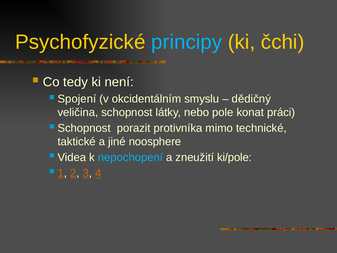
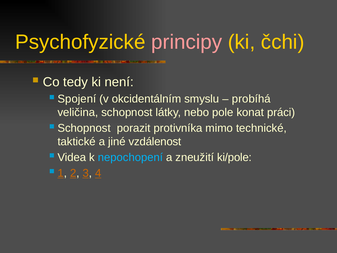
principy colour: light blue -> pink (187, 42)
dědičný: dědičný -> probíhá (251, 99)
noosphere: noosphere -> vzdálenost (155, 141)
